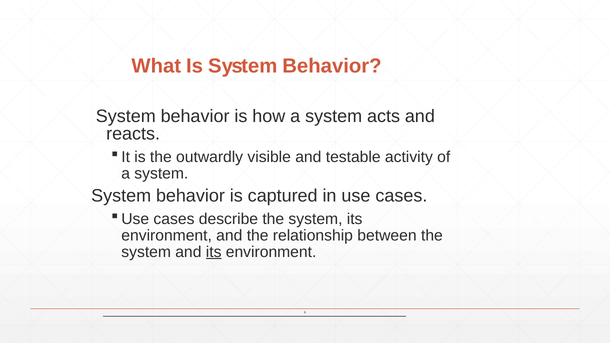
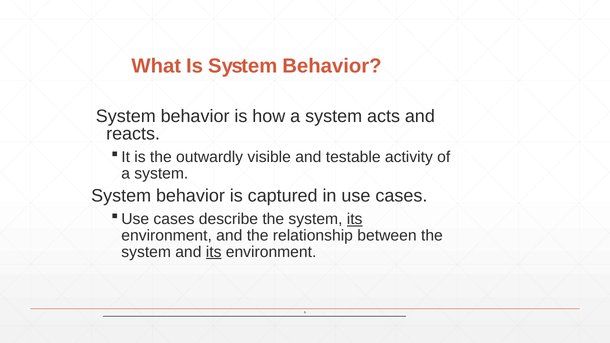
its underline: none -> present (355, 219)
